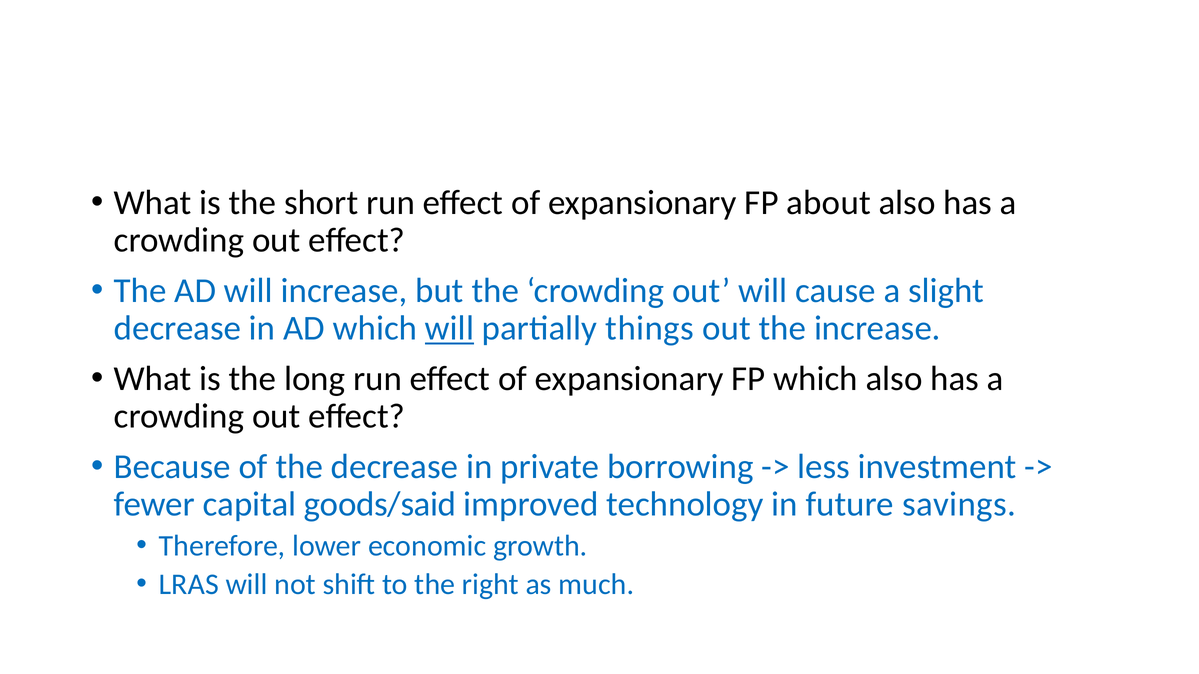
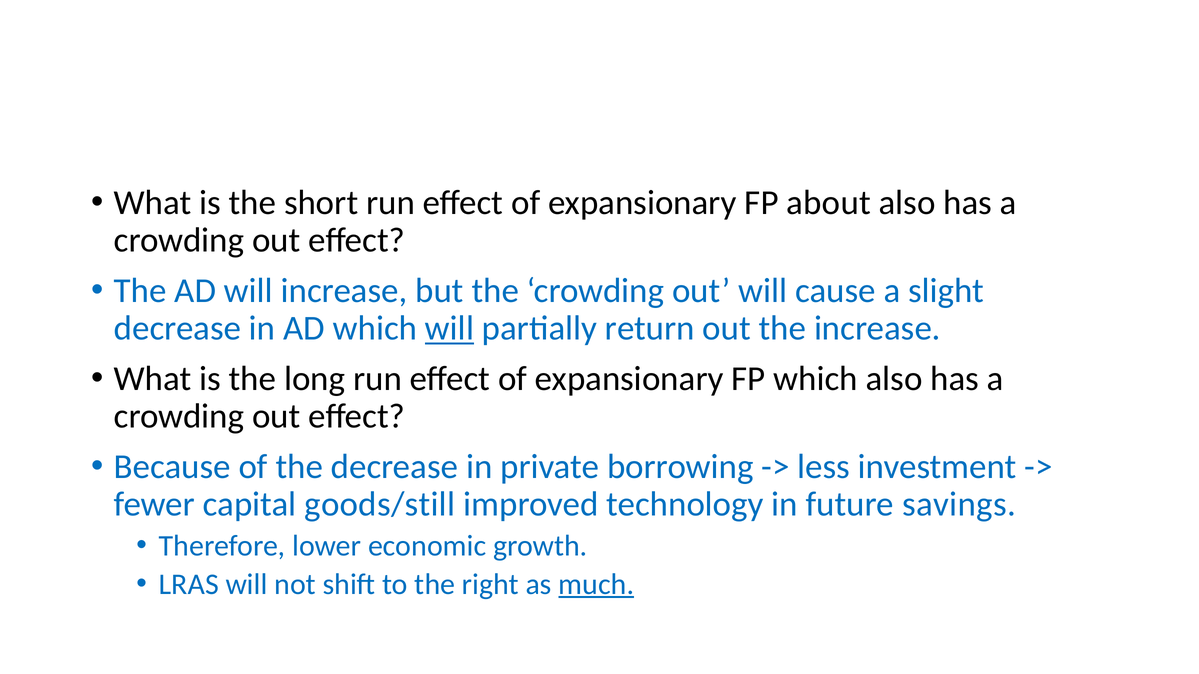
things: things -> return (650, 329)
goods/said: goods/said -> goods/still (380, 505)
much underline: none -> present (596, 585)
